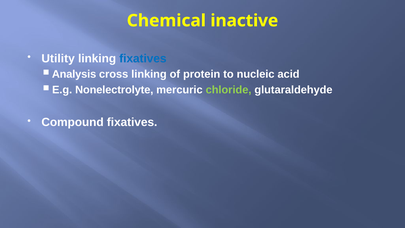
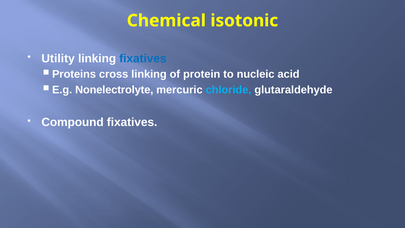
inactive: inactive -> isotonic (244, 21)
Analysis: Analysis -> Proteins (74, 74)
chloride colour: light green -> light blue (229, 90)
